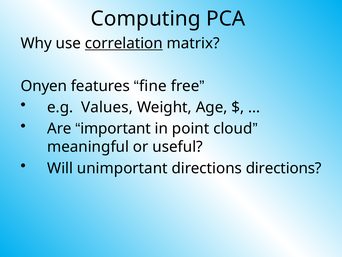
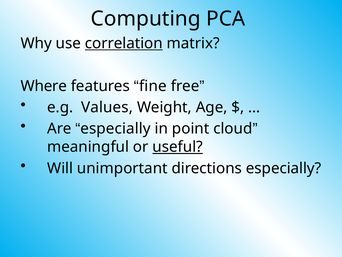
Onyen: Onyen -> Where (44, 86)
important: important -> especially (115, 128)
useful underline: none -> present (178, 147)
directions directions: directions -> especially (284, 168)
